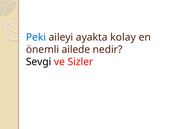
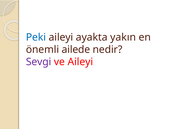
kolay: kolay -> yakın (123, 37)
Sevgi colour: black -> purple (39, 62)
ve Sizler: Sizler -> Aileyi (80, 62)
